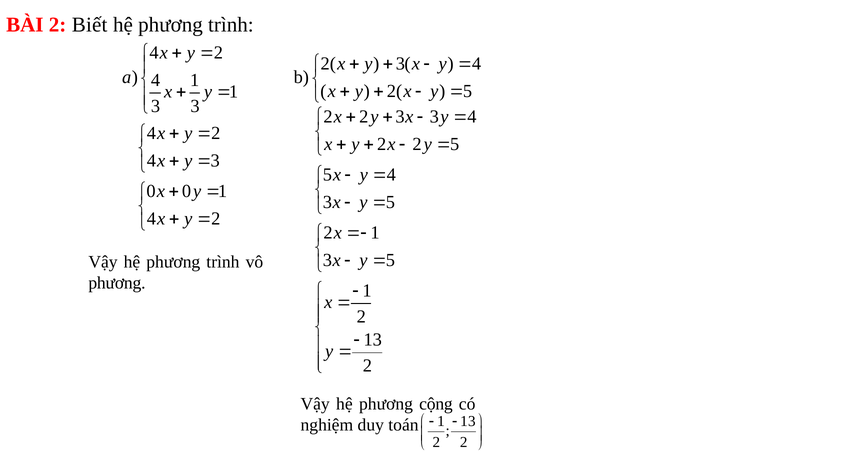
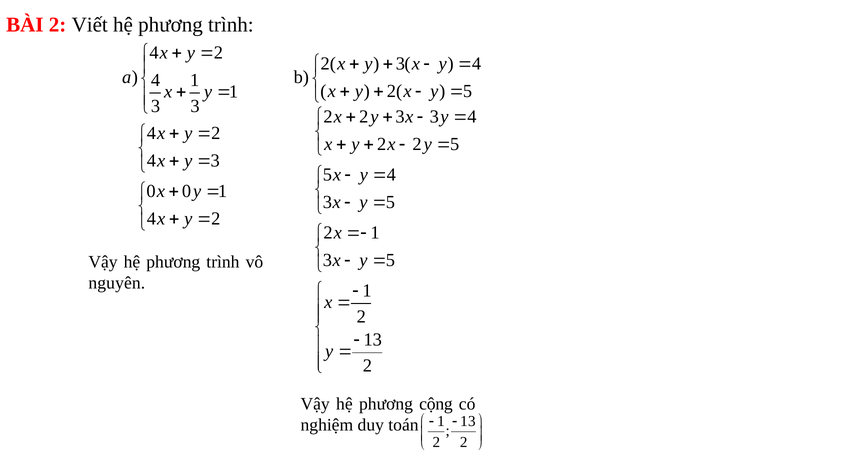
Biết: Biết -> Viết (90, 25)
phương: phương -> nguyên (117, 283)
